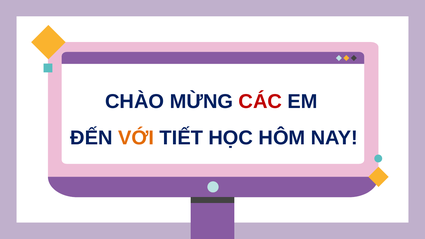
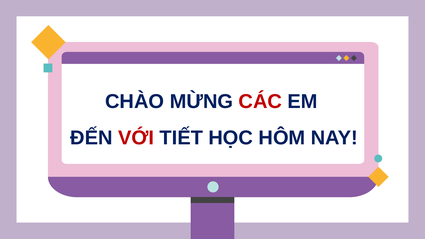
VỚI colour: orange -> red (136, 138)
